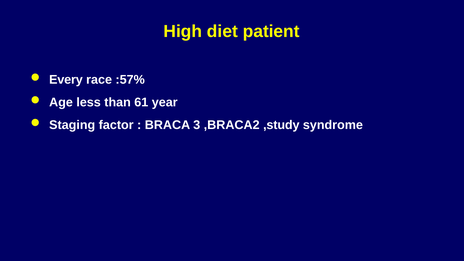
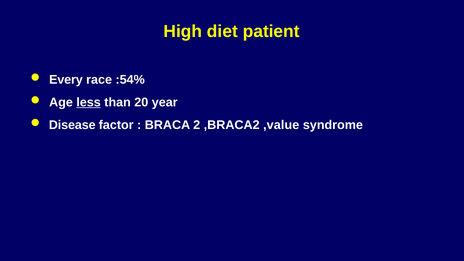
:57%: :57% -> :54% (130, 80)
less underline: none -> present (89, 102)
61: 61 -> 20 (141, 102)
Staging: Staging -> Disease (72, 125)
3: 3 -> 2 (197, 125)
,study: ,study -> ,value (281, 125)
